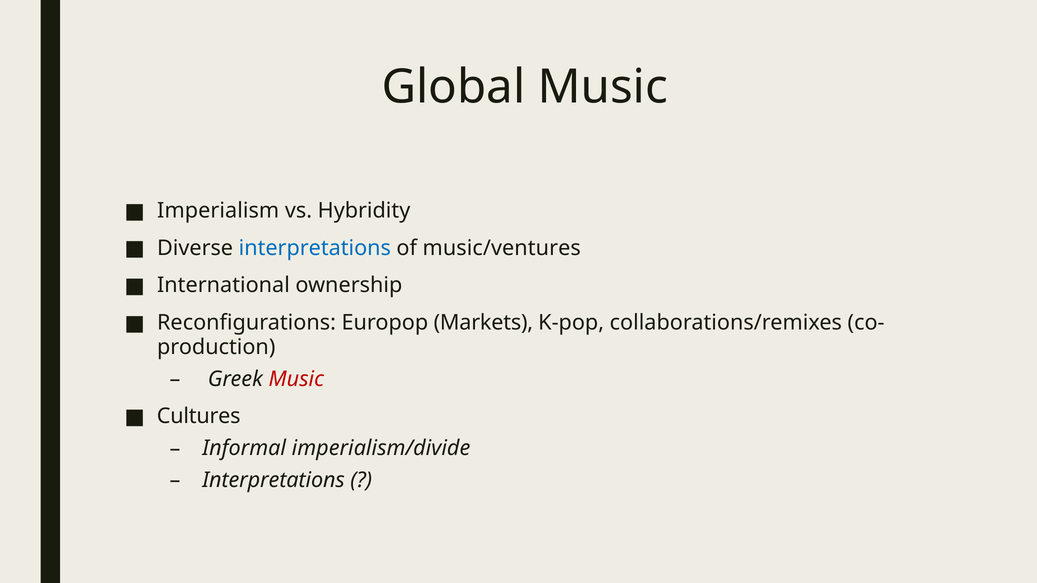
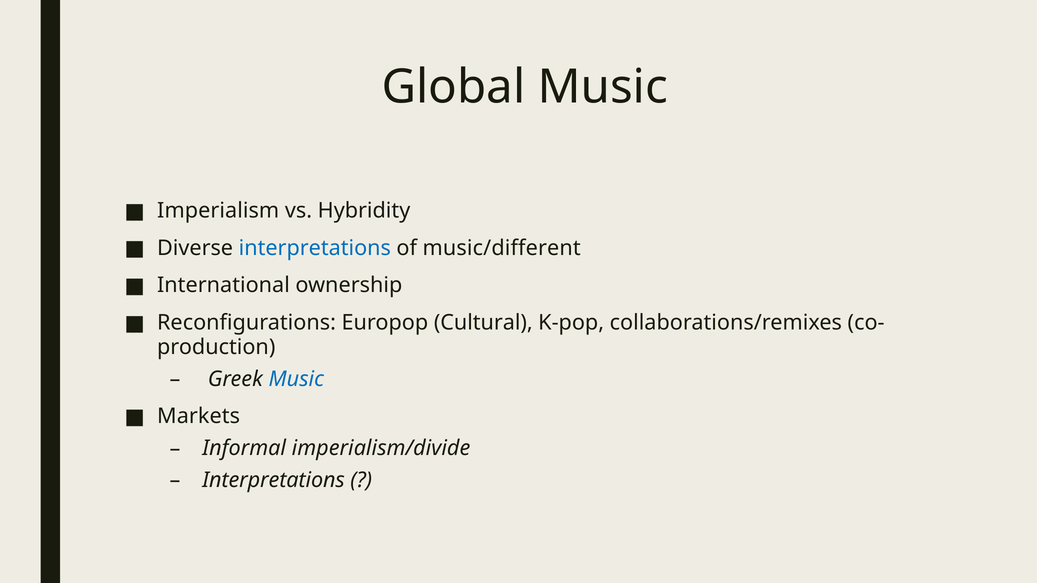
music/ventures: music/ventures -> music/different (502, 248)
Markets: Markets -> Cultural (483, 323)
Music colour: red -> blue (296, 379)
Cultures: Cultures -> Markets (199, 416)
